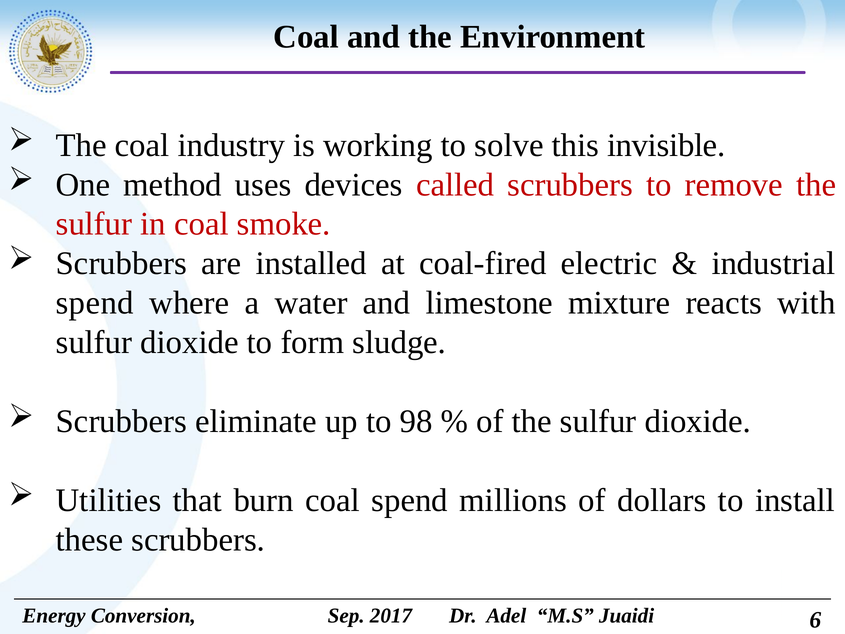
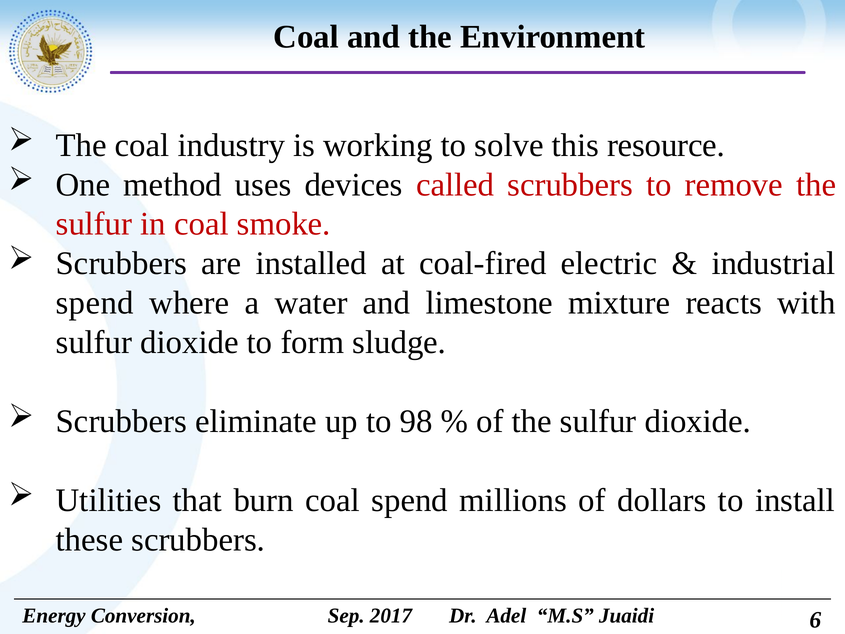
invisible: invisible -> resource (666, 145)
